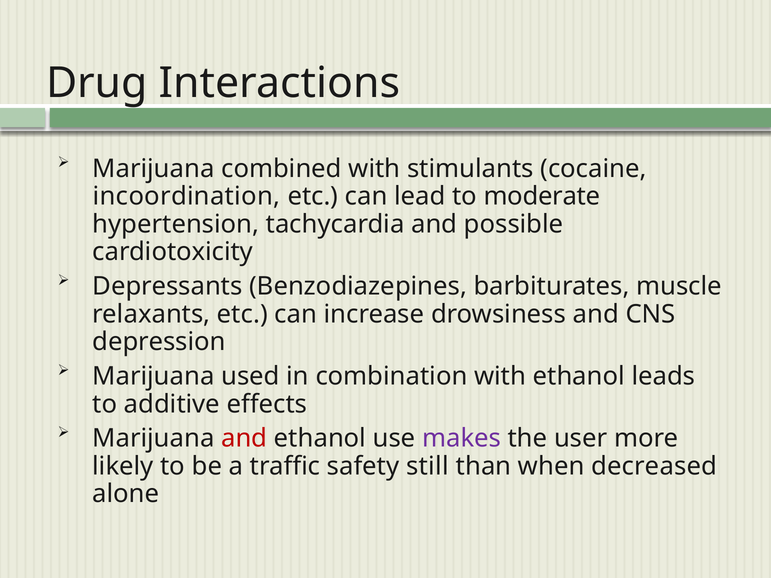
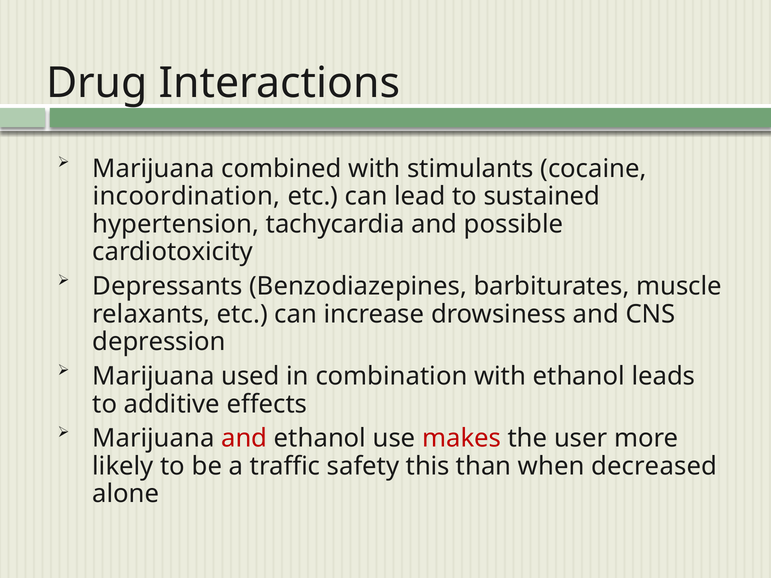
moderate: moderate -> sustained (542, 197)
makes colour: purple -> red (462, 439)
still: still -> this (428, 466)
